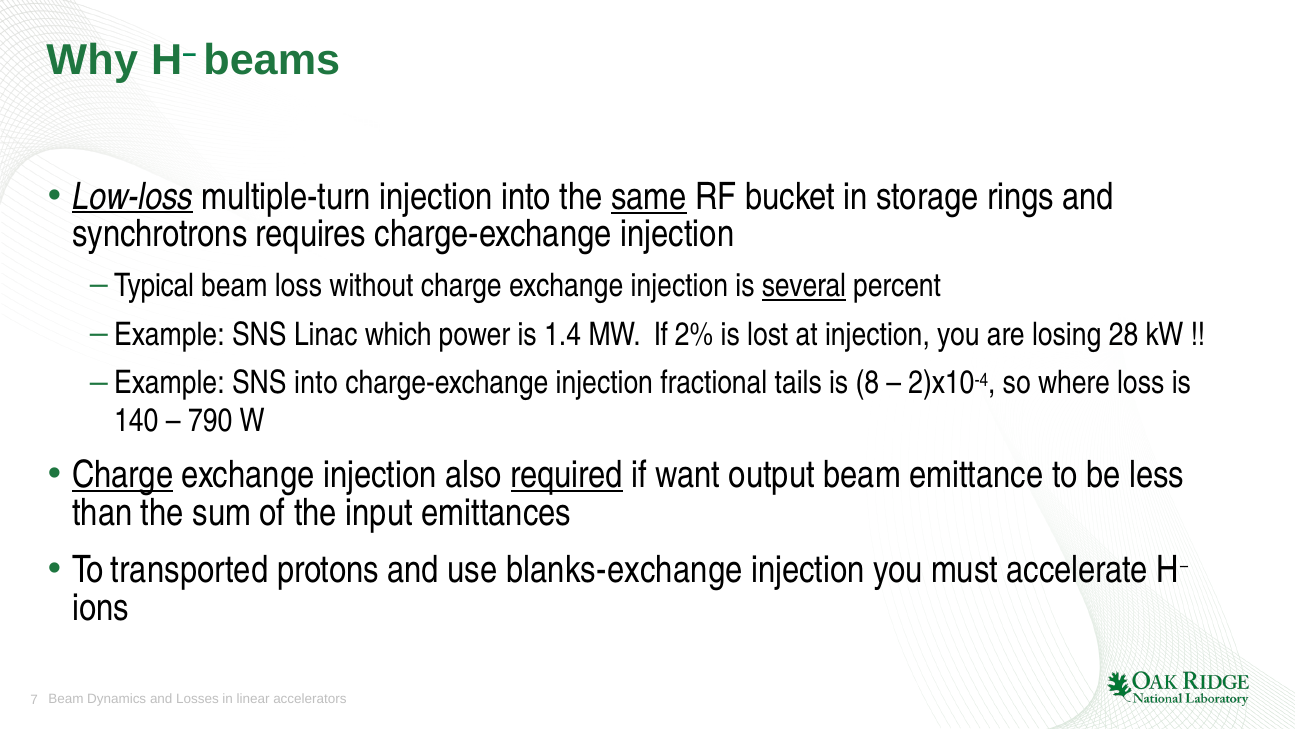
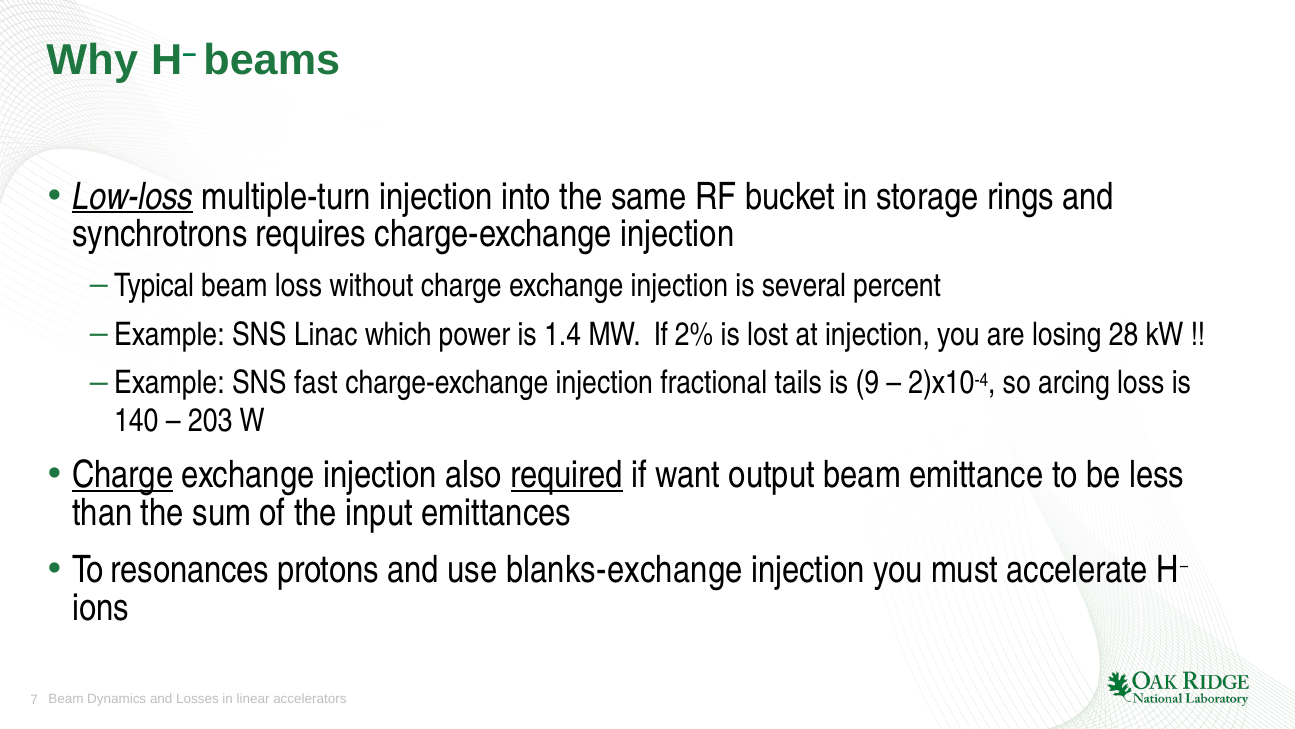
same underline: present -> none (649, 197)
several underline: present -> none (804, 286)
SNS into: into -> fast (316, 383)
8: 8 -> 9 (867, 383)
where: where -> arcing (1074, 383)
790: 790 -> 203 (210, 421)
transported: transported -> resonances (190, 570)
